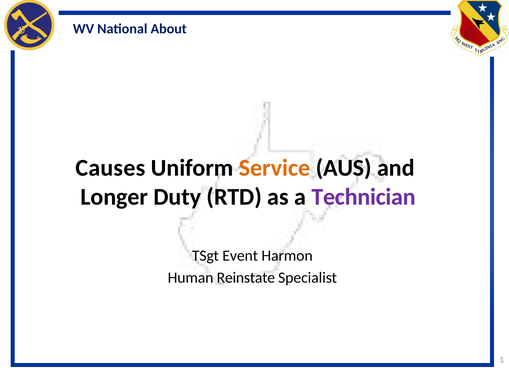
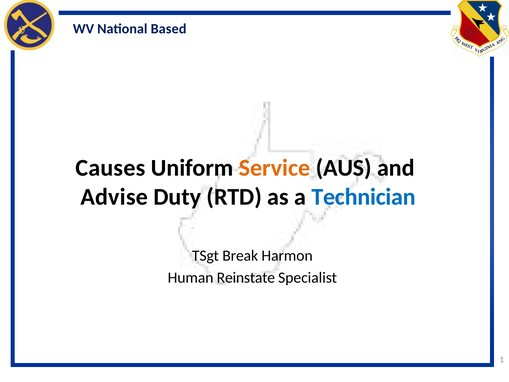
About: About -> Based (169, 29)
Longer: Longer -> Advise (114, 197)
Technician colour: purple -> blue (364, 197)
Event: Event -> Break (240, 256)
